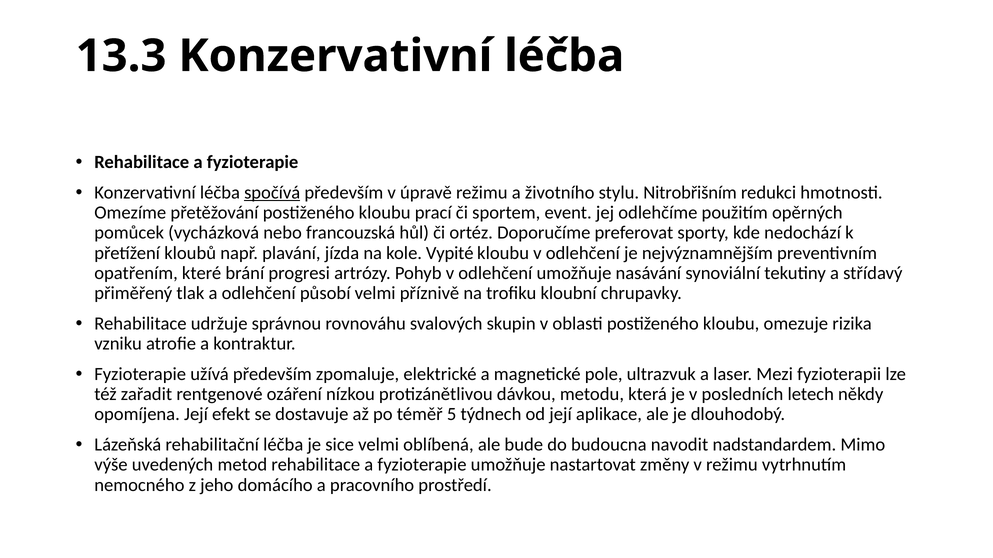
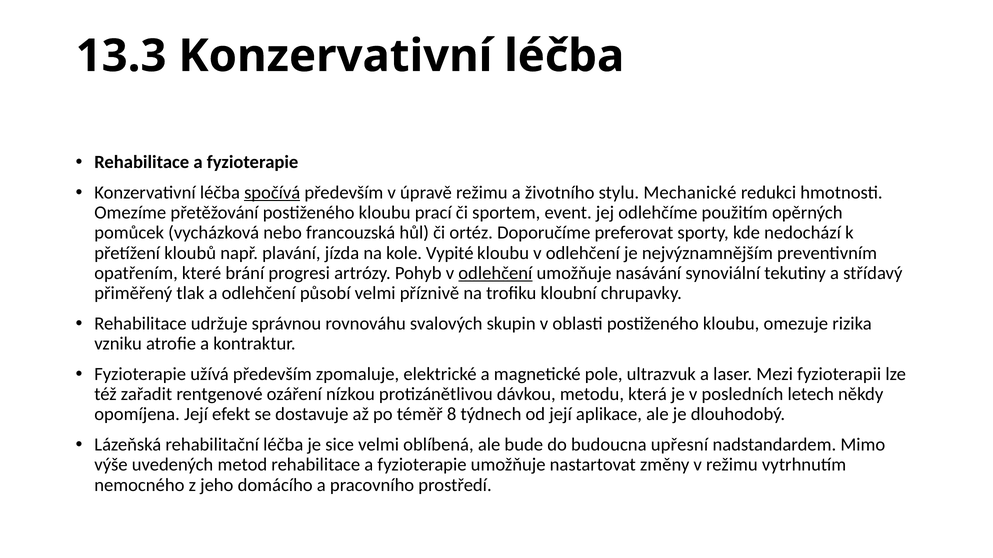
Nitrobřišním: Nitrobřišním -> Mechanické (690, 193)
odlehčení underline: none -> present (495, 273)
5: 5 -> 8 (452, 415)
navodit: navodit -> upřesní (679, 445)
